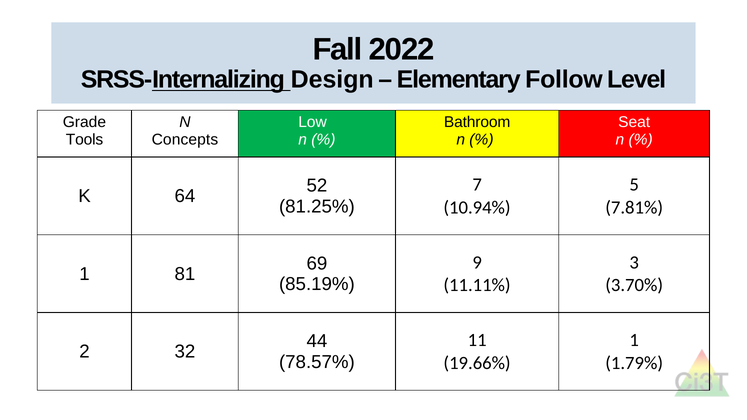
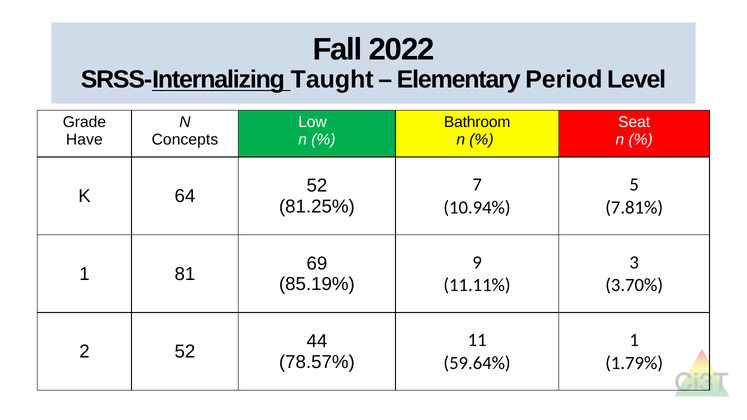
Design: Design -> Taught (332, 80)
Follow: Follow -> Period (564, 80)
Tools: Tools -> Have (84, 139)
2 32: 32 -> 52 (185, 352)
19.66%: 19.66% -> 59.64% (477, 363)
